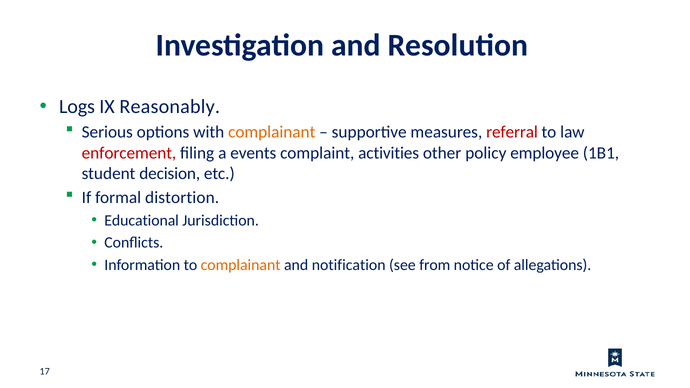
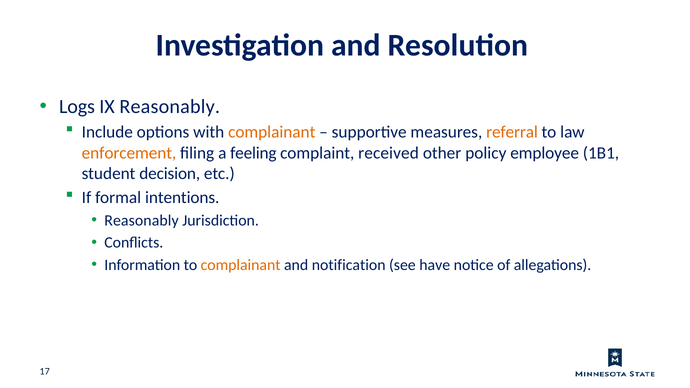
Serious: Serious -> Include (107, 132)
referral colour: red -> orange (512, 132)
enforcement colour: red -> orange (129, 153)
events: events -> feeling (253, 153)
activities: activities -> received (389, 153)
distortion: distortion -> intentions (182, 198)
Educational: Educational -> Reasonably (142, 221)
from: from -> have (435, 265)
